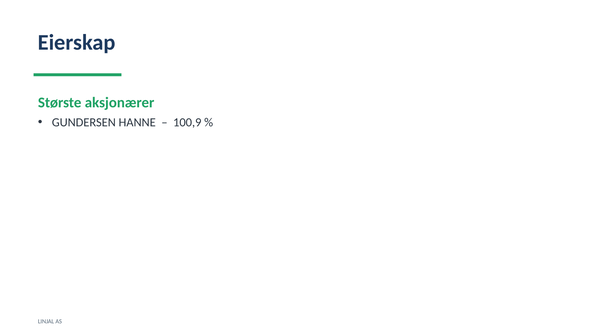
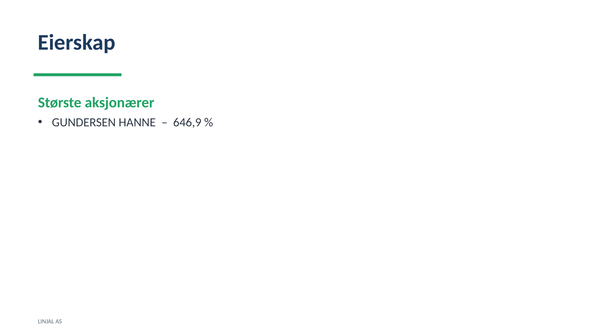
100,9: 100,9 -> 646,9 (187, 123)
